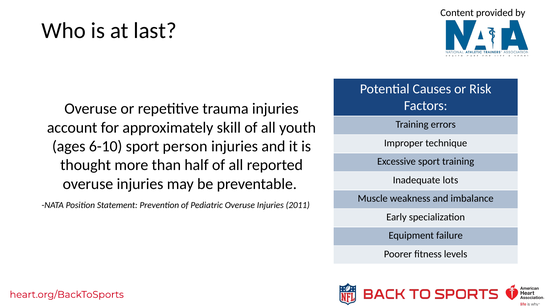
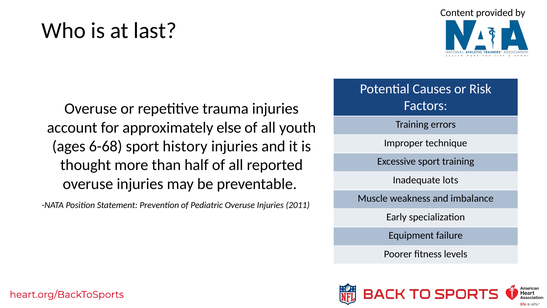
skill: skill -> else (229, 127)
6-10: 6-10 -> 6-68 (106, 146)
person: person -> history (185, 146)
